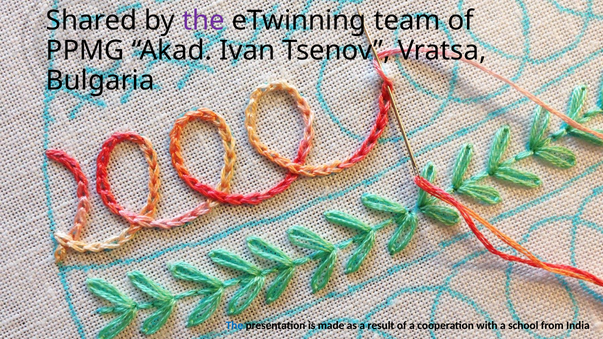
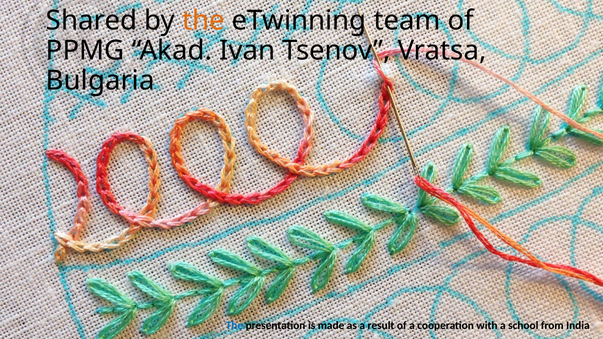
the colour: purple -> orange (203, 21)
